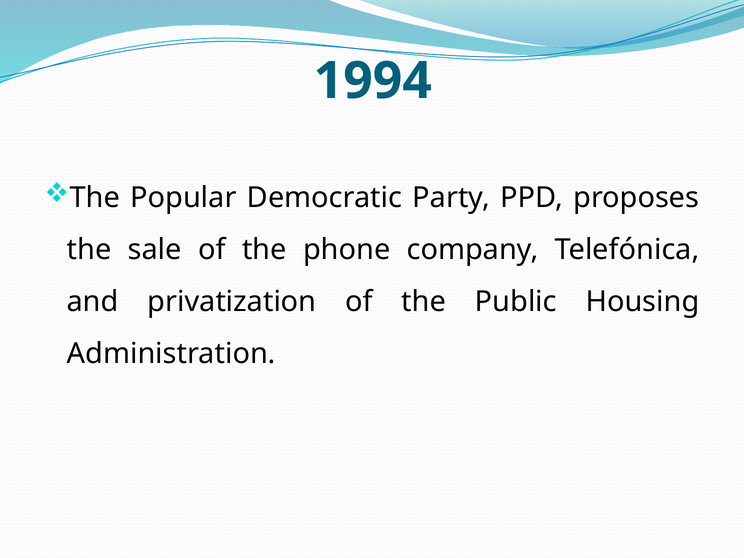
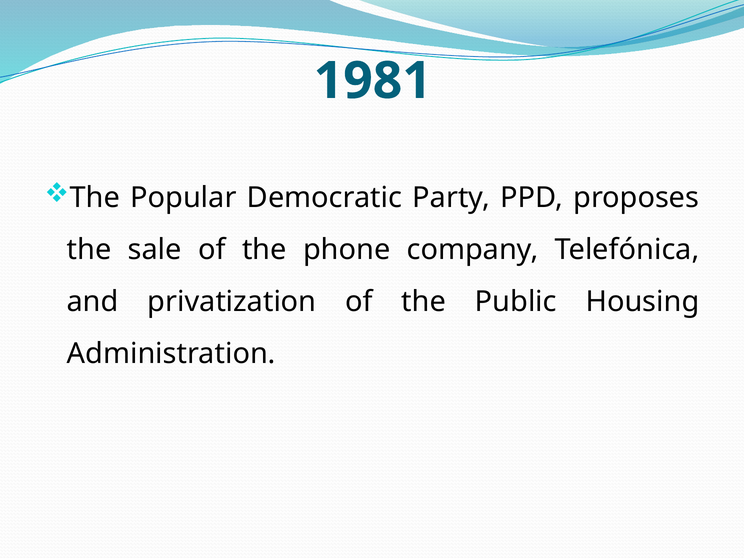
1994: 1994 -> 1981 (373, 81)
